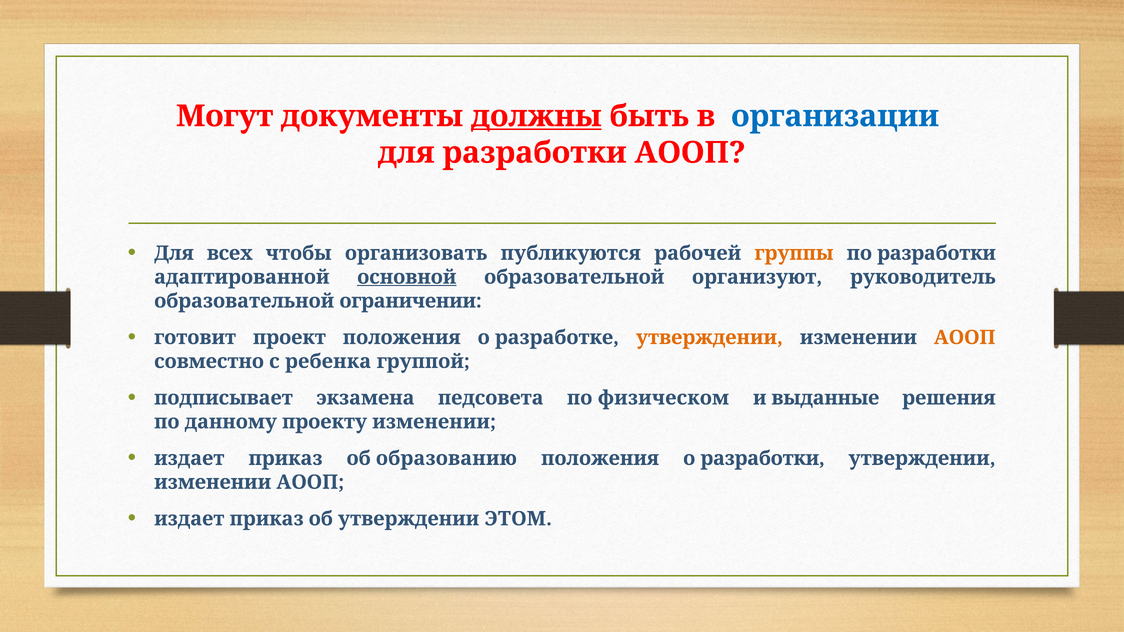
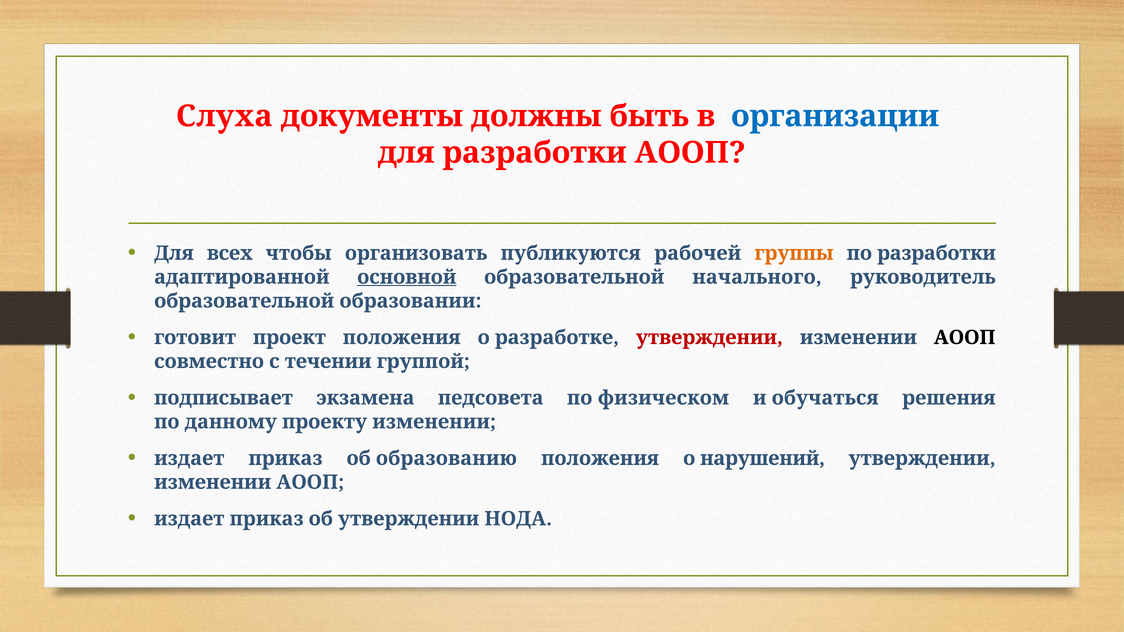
Могут: Могут -> Слуха (224, 116)
должны underline: present -> none (536, 116)
организуют: организуют -> начального (757, 277)
ограничении: ограничении -> образовании (411, 301)
утверждении colour: orange -> red (709, 338)
АООП colour: orange -> black (965, 338)
ребенка: ребенка -> течении (328, 362)
выданные: выданные -> обучаться (825, 398)
о разработки: разработки -> нарушений (763, 459)
ЭТОМ: ЭТОМ -> НОДА (518, 519)
